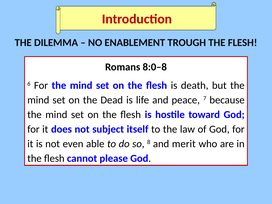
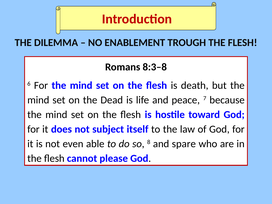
8:0–8: 8:0–8 -> 8:3–8 (155, 67)
merit: merit -> spare (184, 144)
